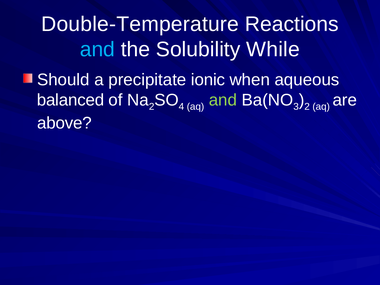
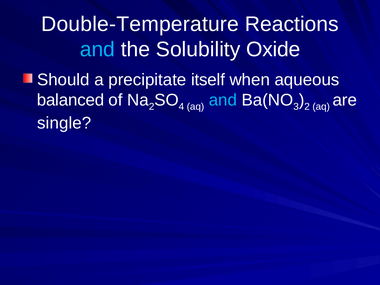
While: While -> Oxide (273, 49)
ionic: ionic -> itself (208, 80)
and colour: light green -> light blue (223, 100)
above: above -> single (64, 123)
